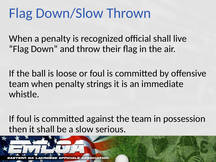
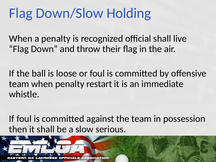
Thrown: Thrown -> Holding (129, 13)
strings: strings -> restart (99, 84)
